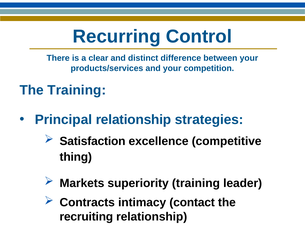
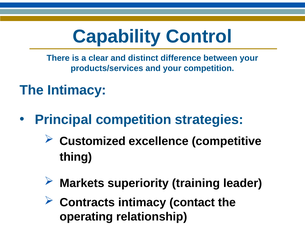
Recurring: Recurring -> Capability (117, 36)
The Training: Training -> Intimacy (77, 90)
Principal relationship: relationship -> competition (134, 119)
Satisfaction: Satisfaction -> Customized (93, 141)
recruiting: recruiting -> operating (86, 217)
